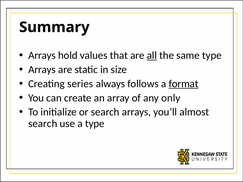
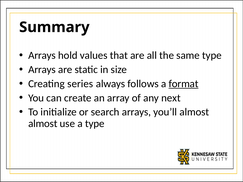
all underline: present -> none (152, 55)
only: only -> next (171, 98)
search: search -> almost (43, 124)
